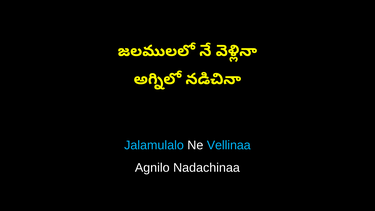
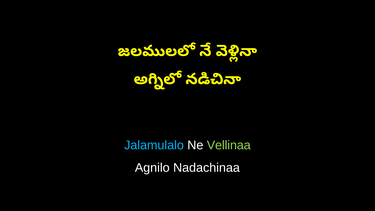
Vellinaa colour: light blue -> light green (229, 145)
